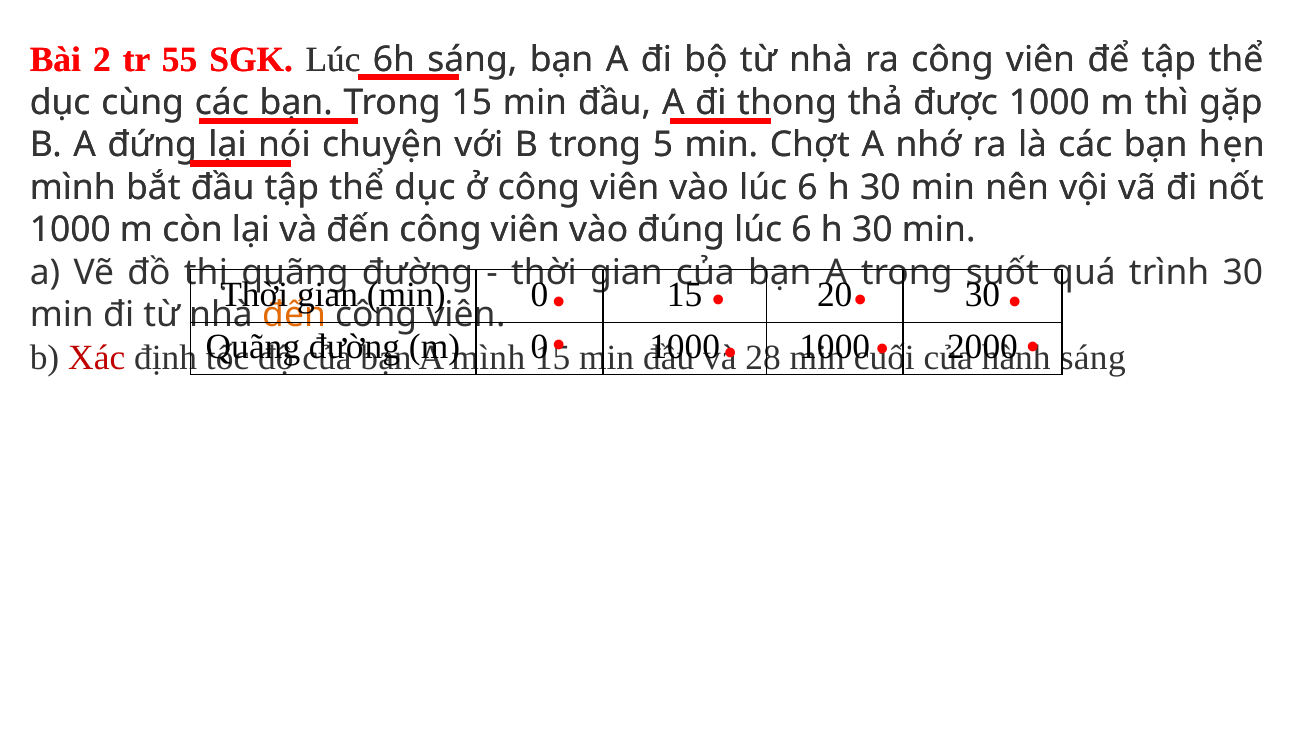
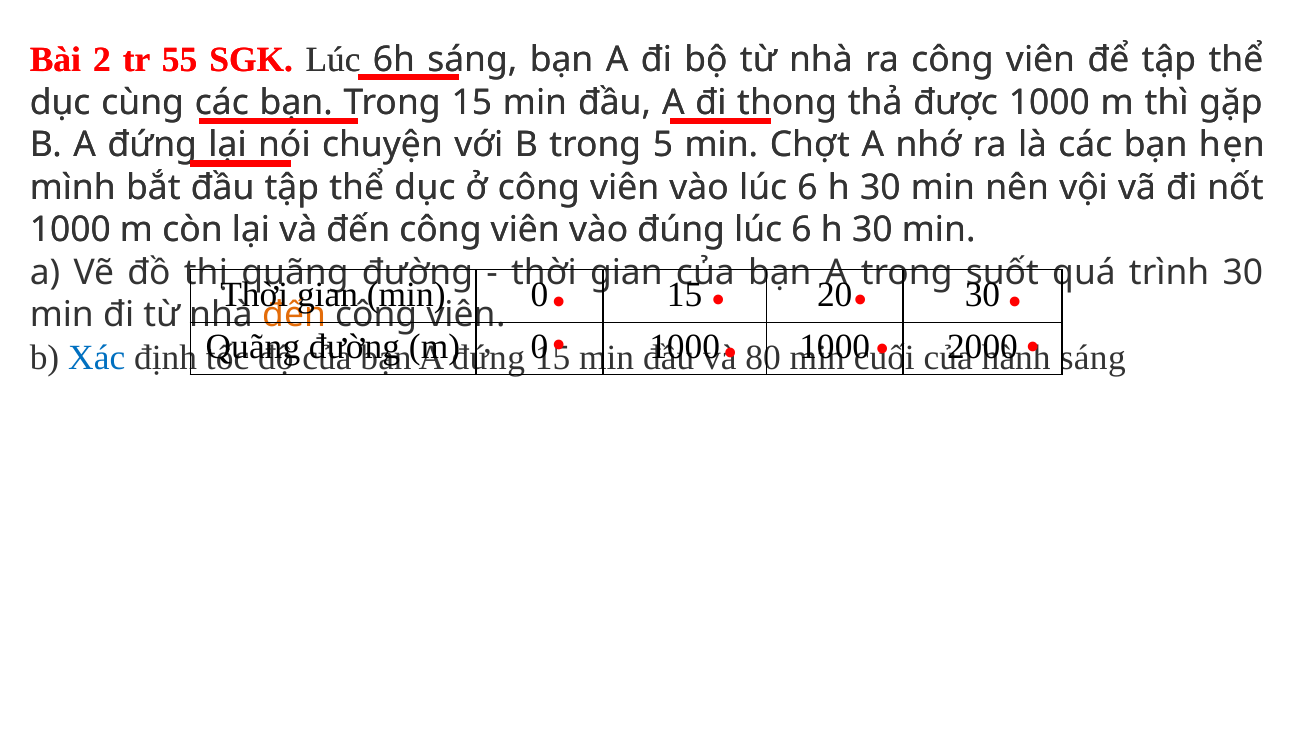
Xác colour: red -> blue (97, 357)
mình: mình -> đứng (488, 357)
28: 28 -> 80 (763, 357)
